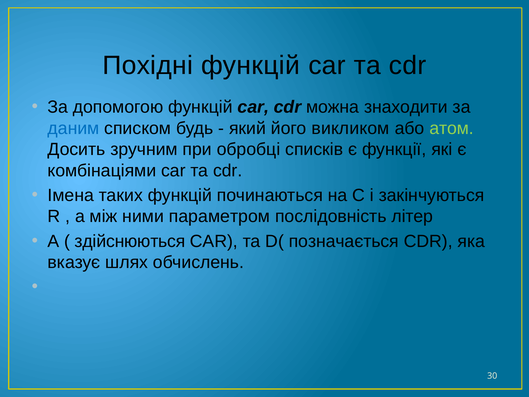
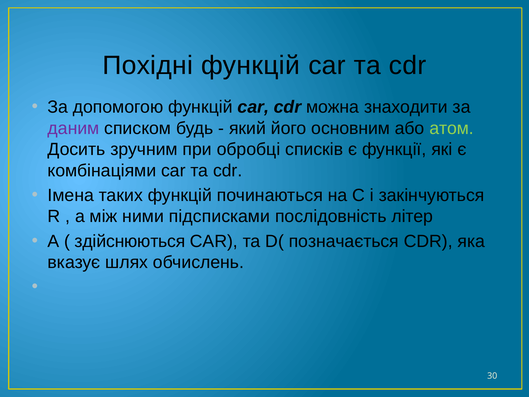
даним colour: blue -> purple (73, 128)
викликом: викликом -> основним (351, 128)
параметром: параметром -> підcписками (219, 216)
